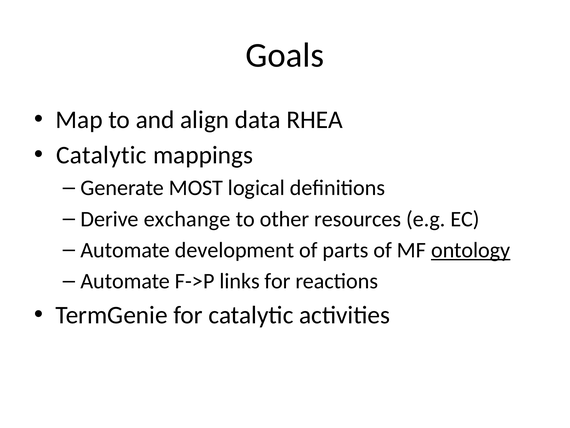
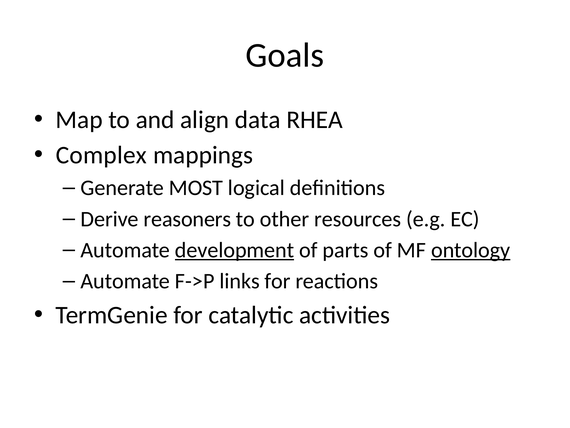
Catalytic: Catalytic -> Complex (101, 155)
exchange: exchange -> reasoners (187, 219)
development underline: none -> present (235, 250)
